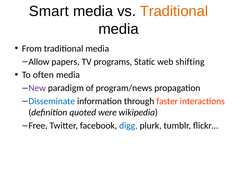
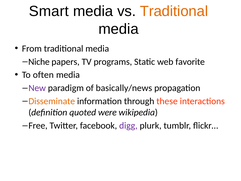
Allow: Allow -> Niche (39, 62)
shifting: shifting -> favorite (190, 62)
program/news: program/news -> basically/news (124, 88)
Disseminate colour: blue -> orange (52, 101)
faster: faster -> these (167, 101)
digg colour: blue -> purple (128, 125)
